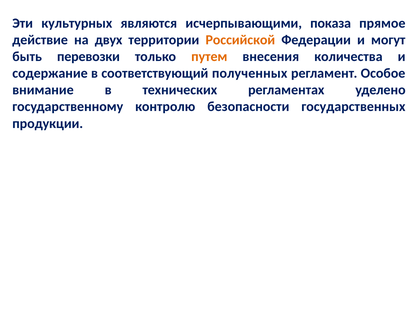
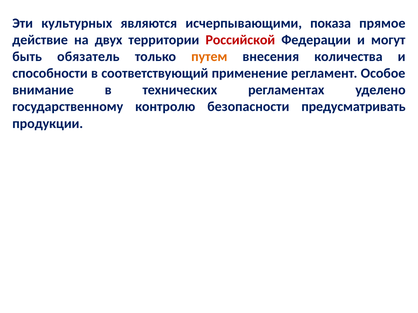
Российской colour: orange -> red (240, 40)
перевозки: перевозки -> обязатель (88, 57)
содержание: содержание -> способности (50, 73)
полученных: полученных -> применение (250, 73)
государственных: государственных -> предусматривать (353, 107)
